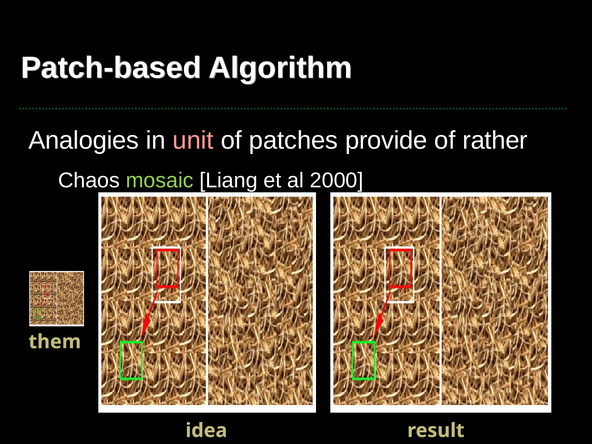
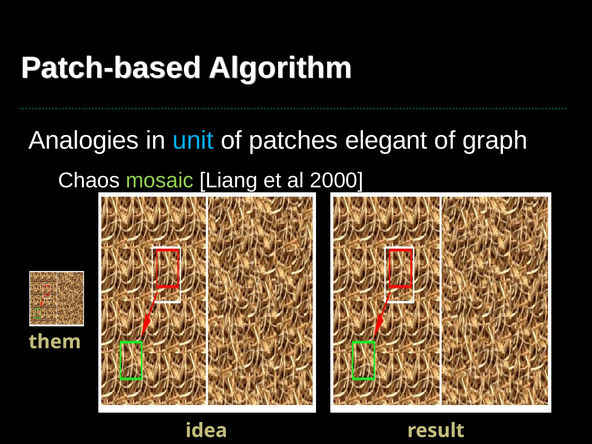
unit colour: pink -> light blue (193, 140)
provide: provide -> elegant (386, 140)
rather: rather -> graph (495, 140)
